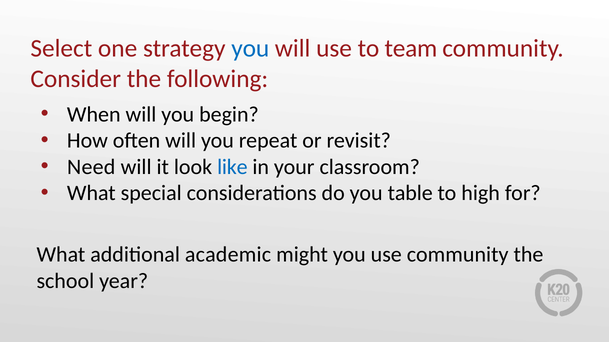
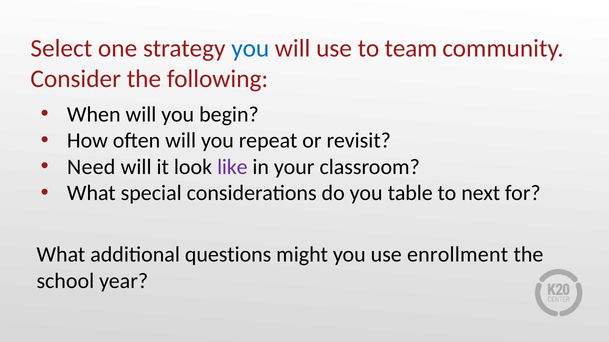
like colour: blue -> purple (232, 167)
high: high -> next (481, 194)
academic: academic -> questions (228, 255)
use community: community -> enrollment (458, 255)
